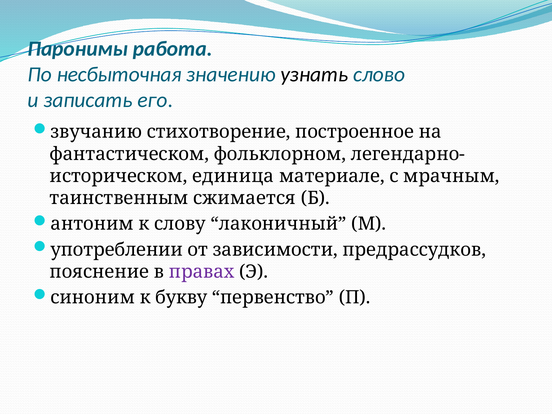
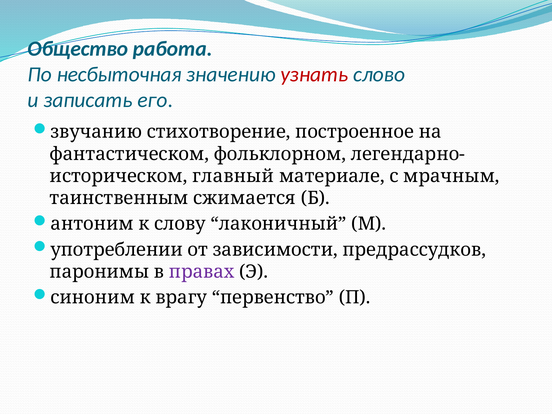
Паронимы: Паронимы -> Общество (78, 49)
узнать colour: black -> red (314, 74)
единица: единица -> главный (233, 176)
пояснение: пояснение -> паронимы (99, 272)
букву: букву -> врагу (181, 297)
